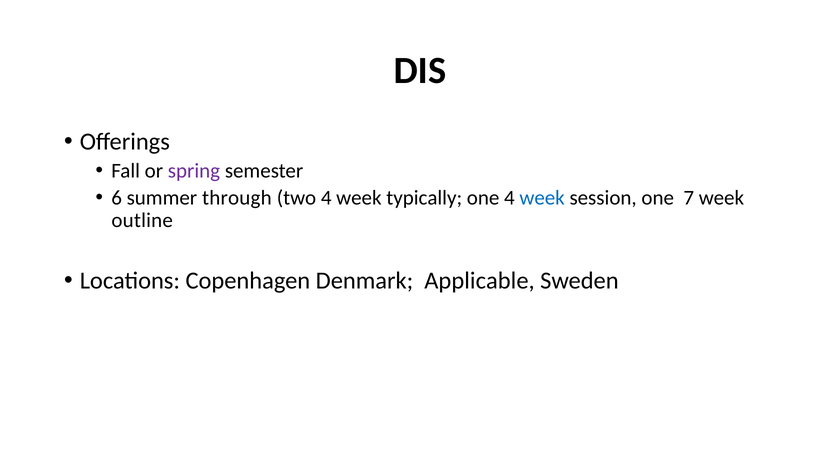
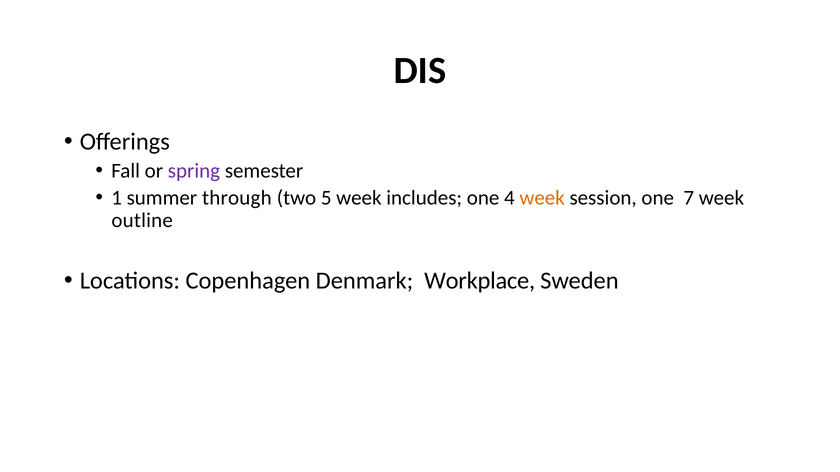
6: 6 -> 1 (117, 198)
two 4: 4 -> 5 (326, 198)
typically: typically -> includes (424, 198)
week colour: blue -> orange (542, 198)
Applicable: Applicable -> Workplace (480, 281)
